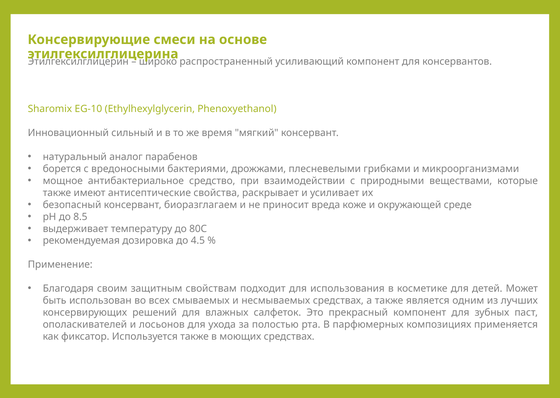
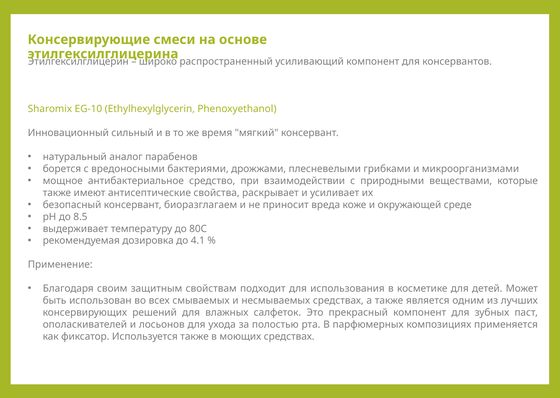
4.5: 4.5 -> 4.1 (198, 241)
